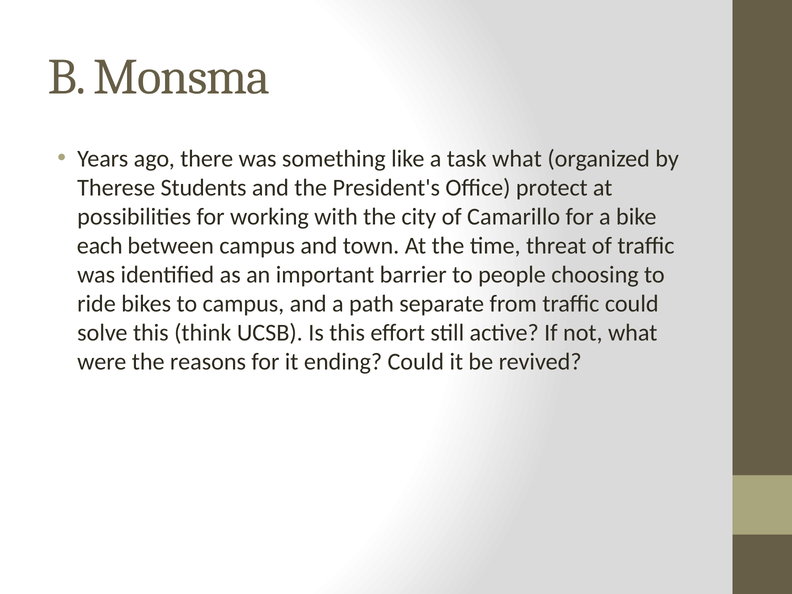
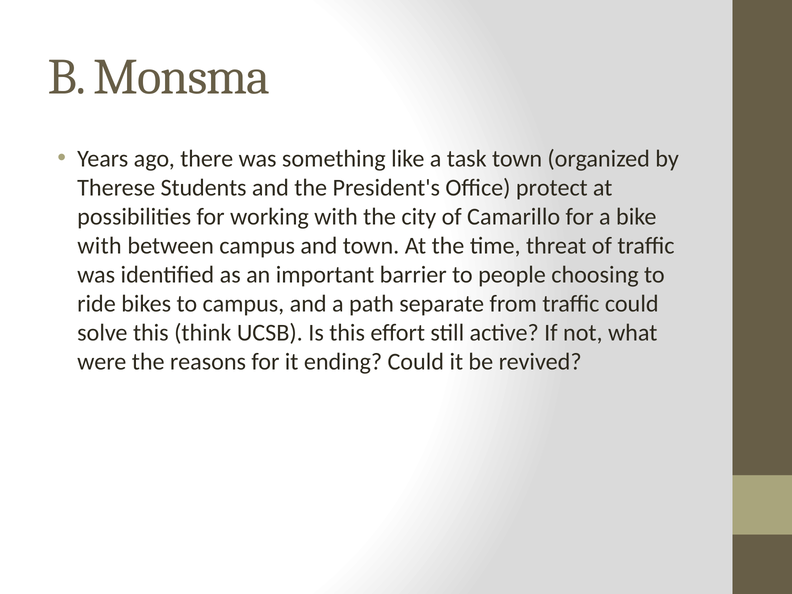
task what: what -> town (517, 159)
each: each -> with (100, 246)
